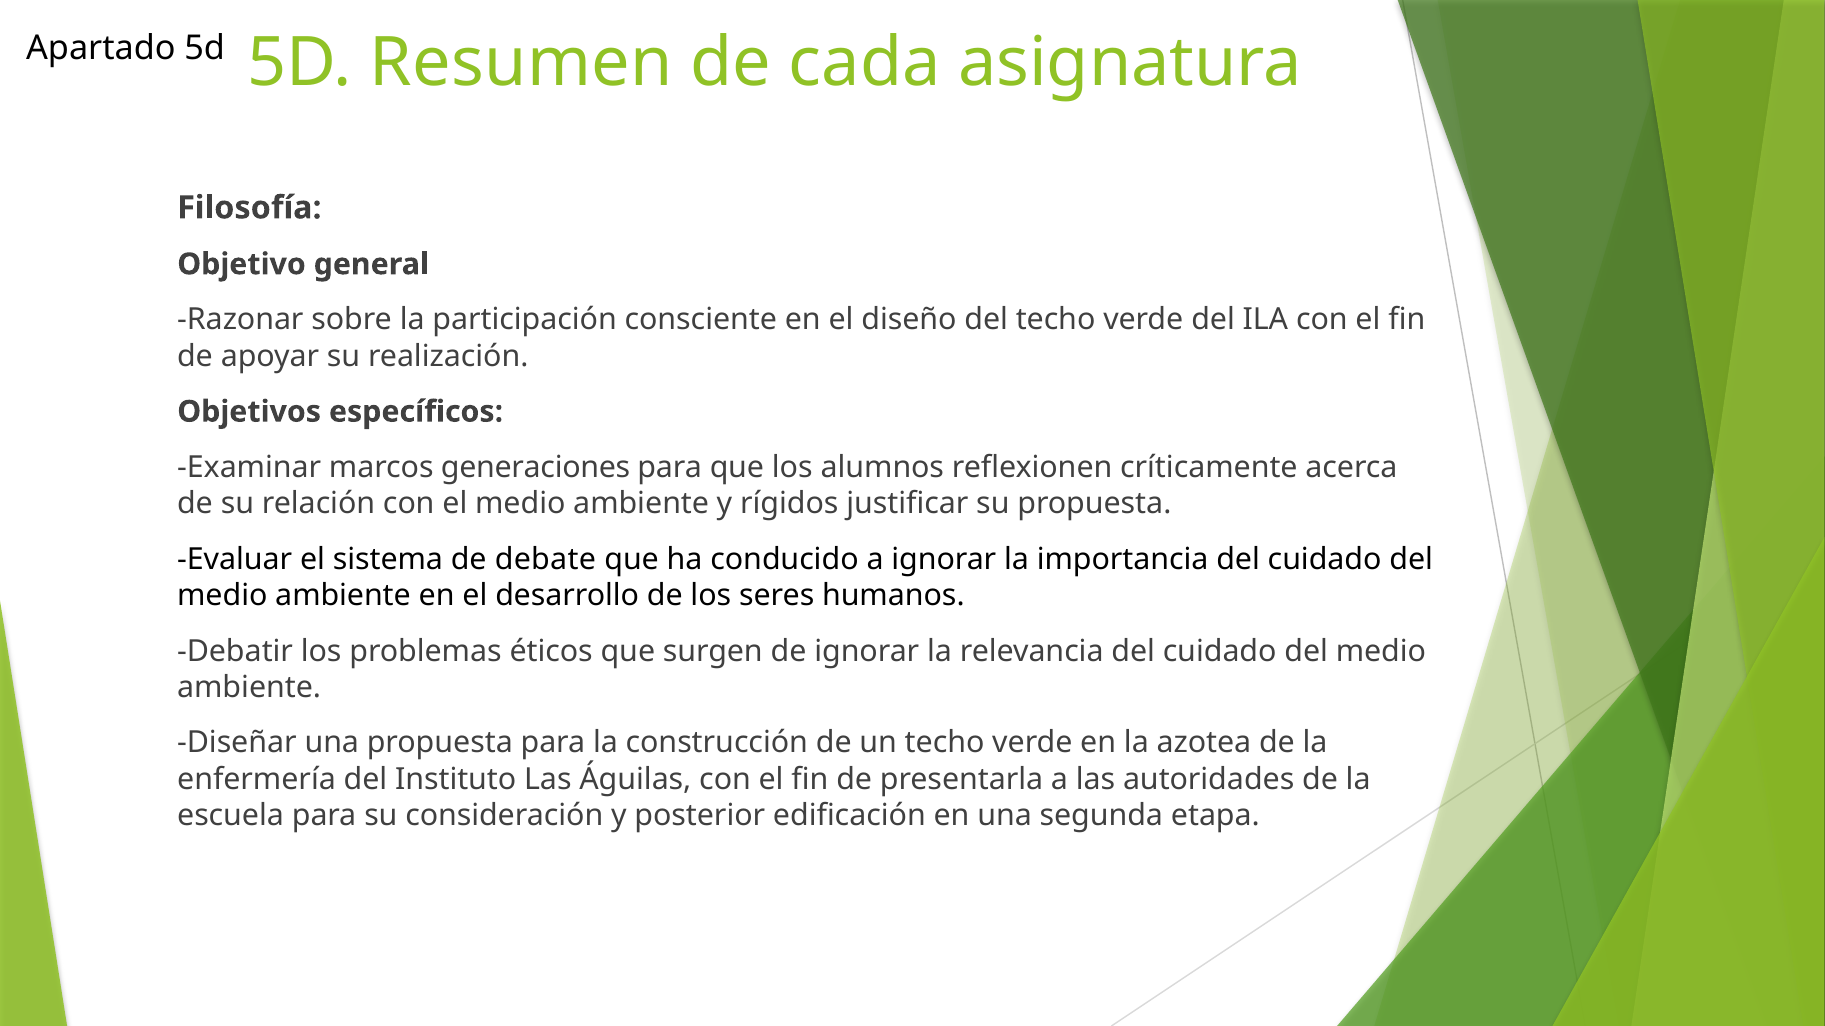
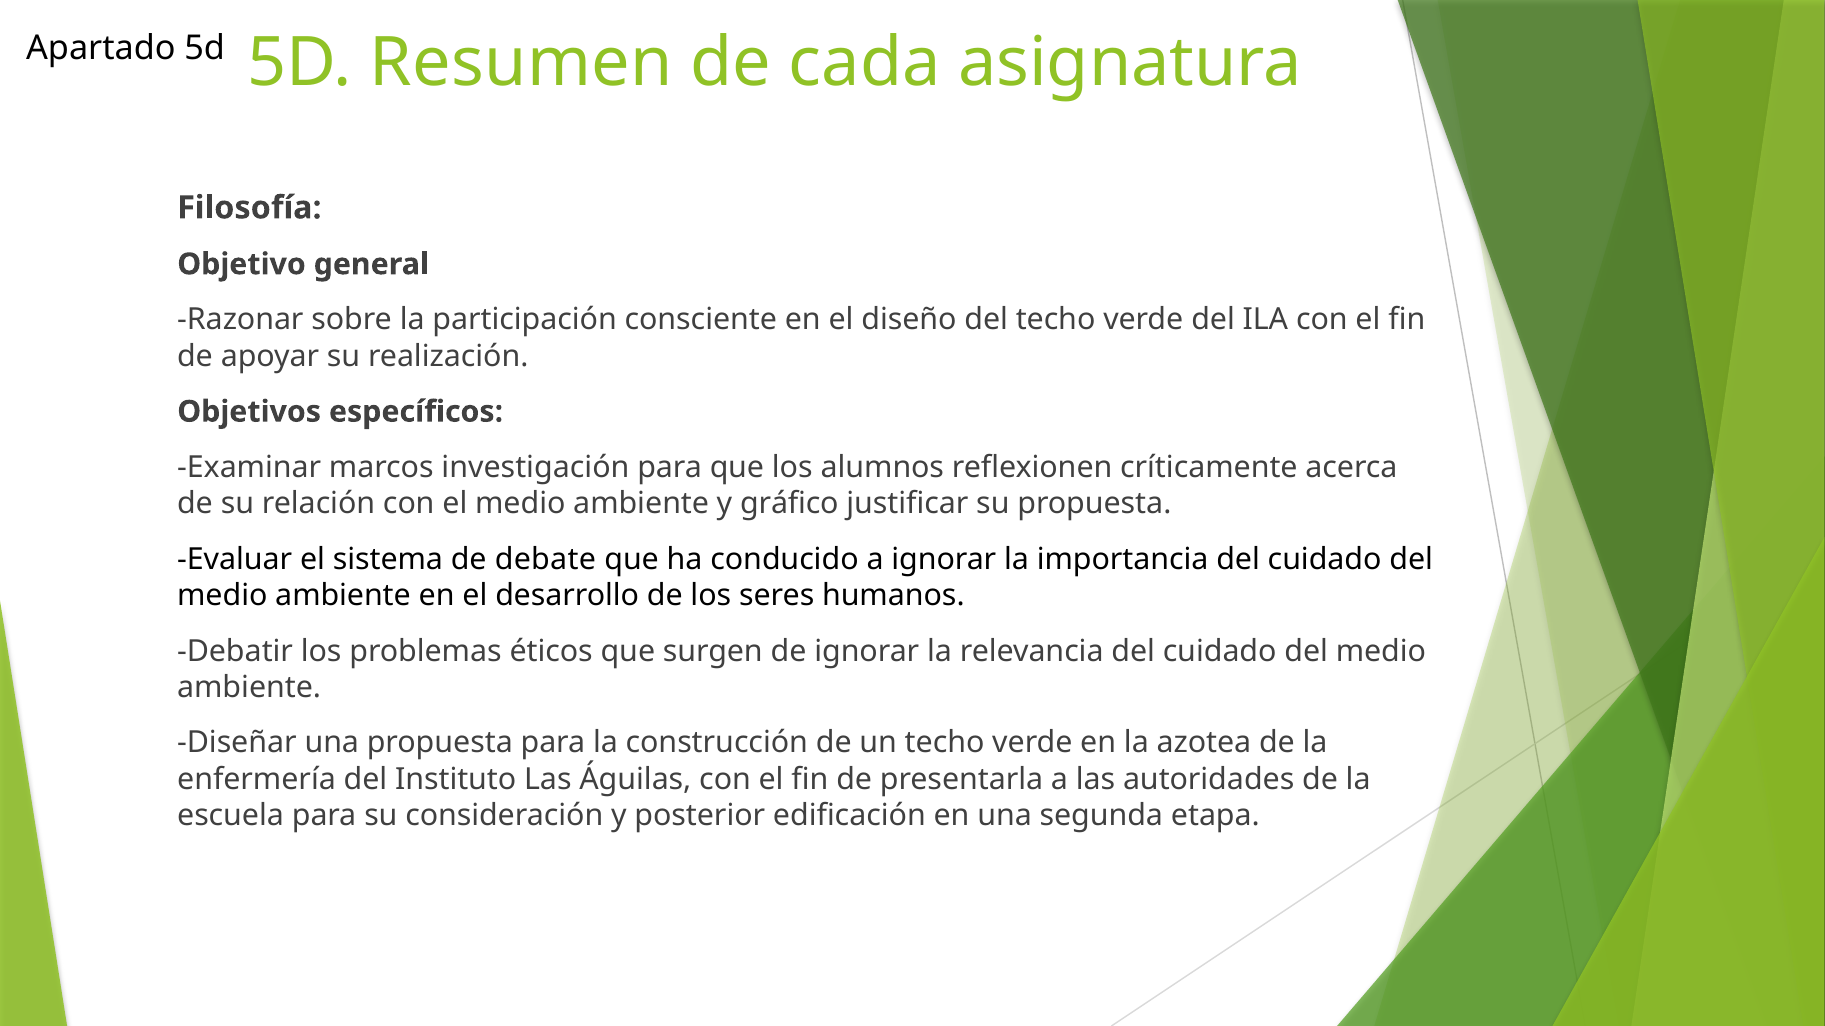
generaciones: generaciones -> investigación (535, 467)
rígidos: rígidos -> gráfico (789, 504)
